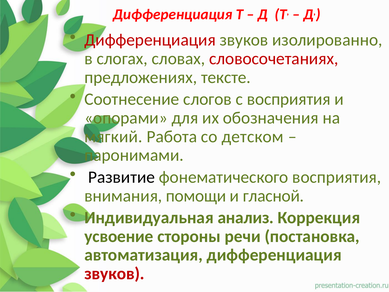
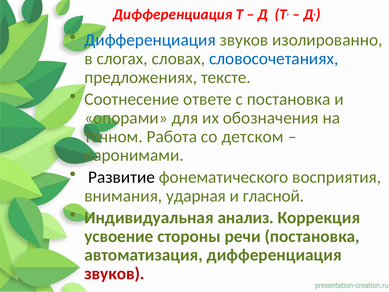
Дифференциация colour: red -> blue (150, 40)
словосочетаниях colour: red -> blue (274, 59)
слогов: слогов -> ответе (207, 99)
с восприятия: восприятия -> постановка (289, 99)
мягкий: мягкий -> точном (114, 136)
помощи: помощи -> ударная (196, 196)
